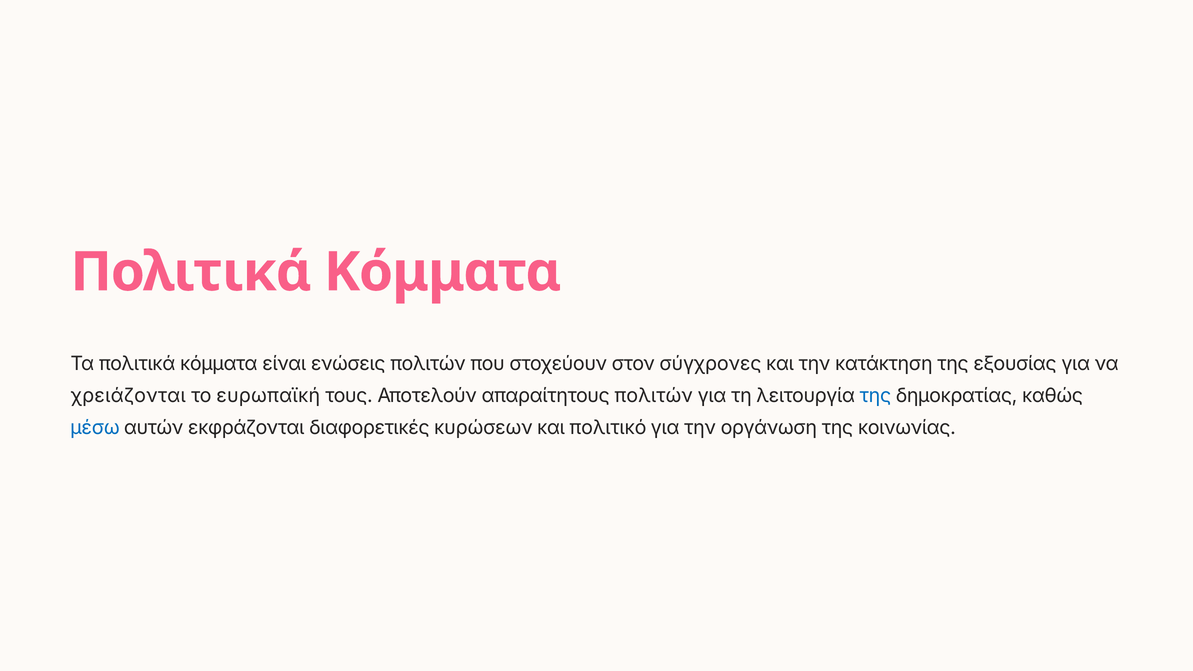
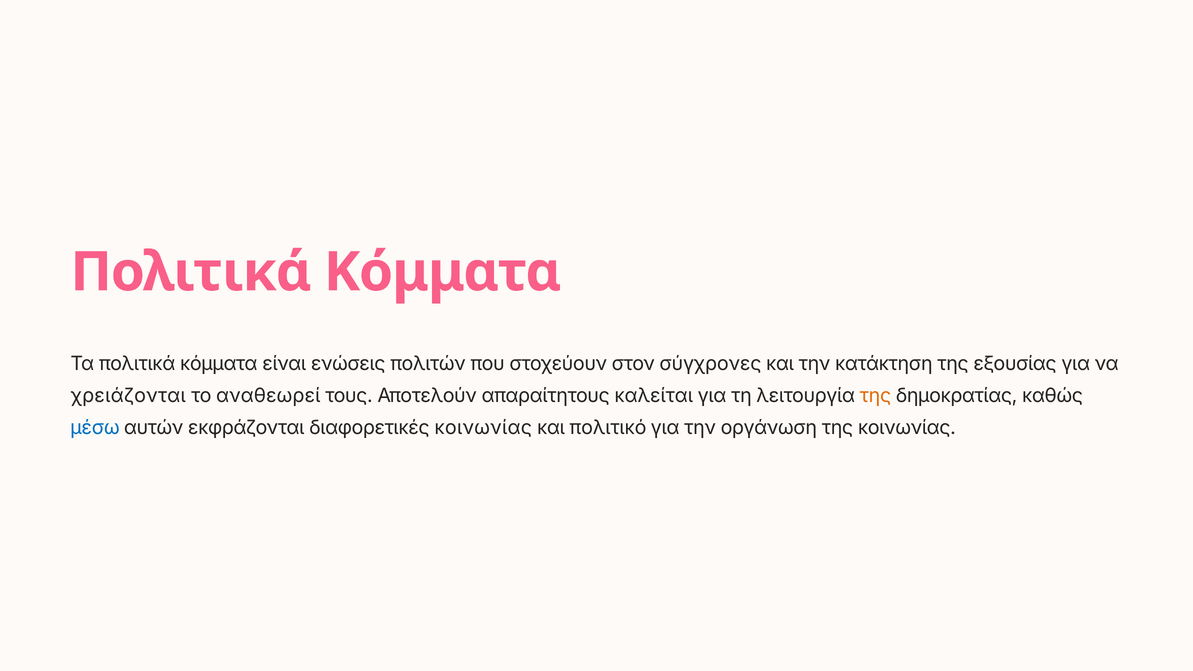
ευρωπαϊκή: ευρωπαϊκή -> αναθεωρεί (268, 396)
απαραίτητους πολιτών: πολιτών -> καλείται (654, 396)
της colour: blue -> orange (875, 396)
διαφορετικές κυρώσεων: κυρώσεων -> κοινωνίας (483, 428)
